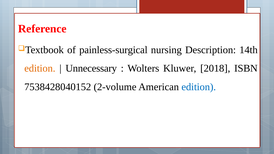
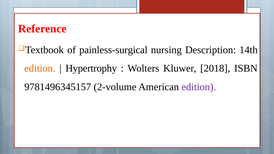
Unnecessary: Unnecessary -> Hypertrophy (91, 68)
7538428040152: 7538428040152 -> 9781496345157 (58, 87)
edition colour: blue -> purple (199, 87)
